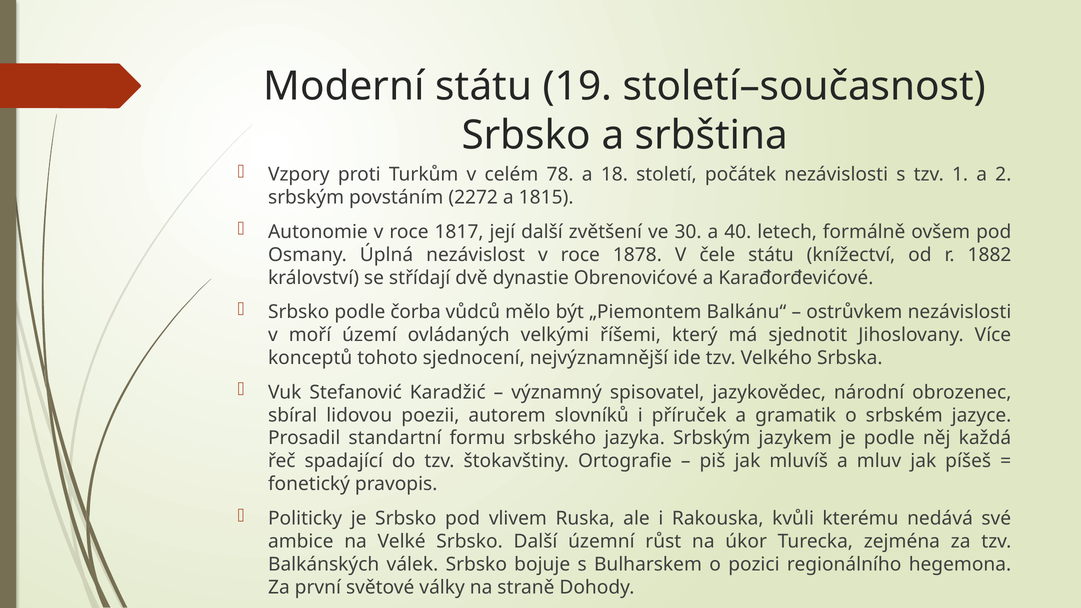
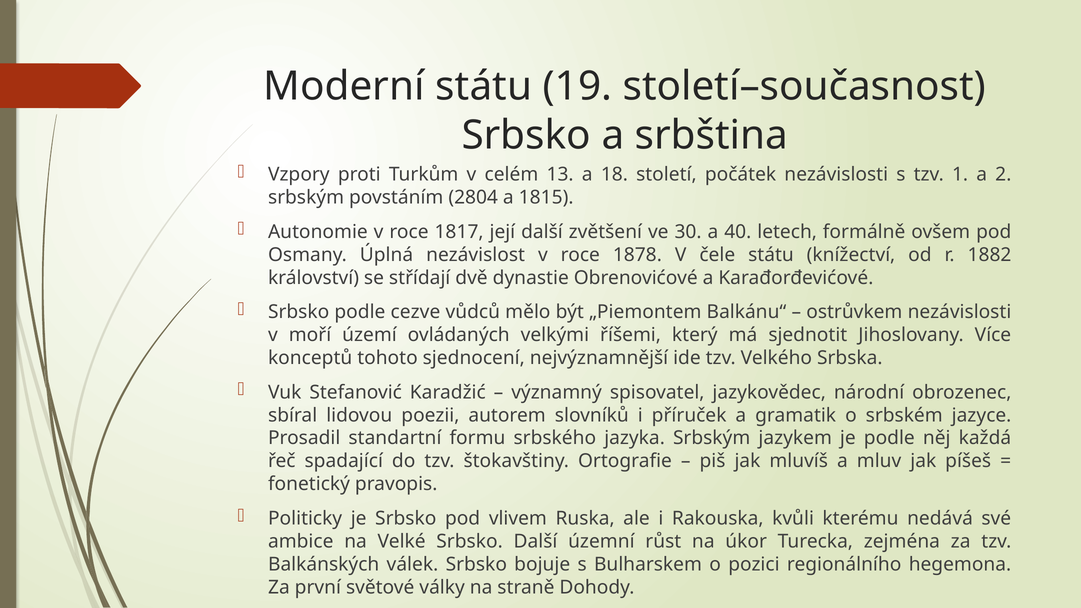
78: 78 -> 13 (560, 175)
2272: 2272 -> 2804 (473, 198)
čorba: čorba -> cezve (415, 312)
